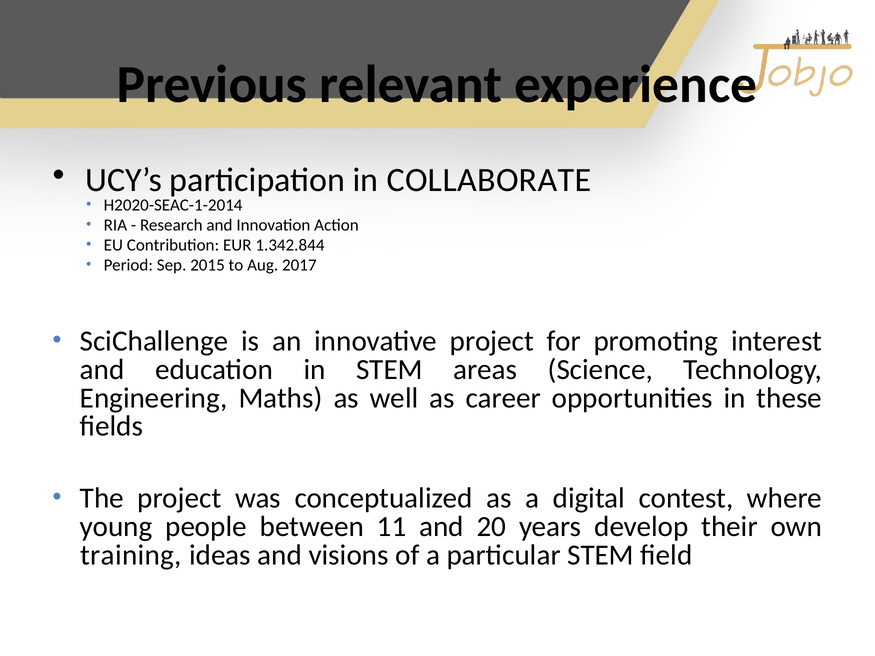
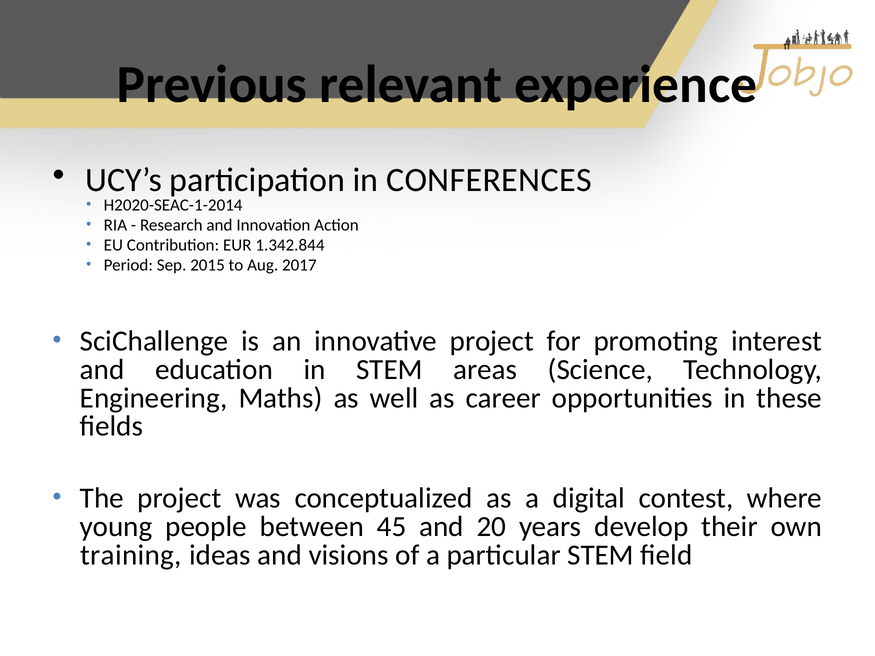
COLLABORATE: COLLABORATE -> CONFERENCES (489, 180)
11: 11 -> 45 (392, 527)
